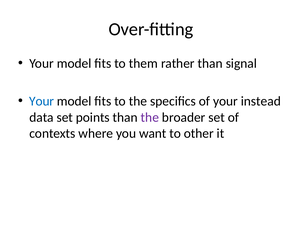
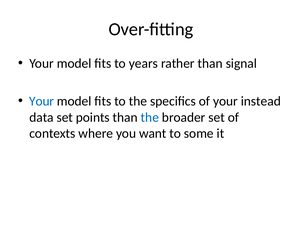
them: them -> years (143, 63)
the colour: purple -> blue (150, 117)
other: other -> some (199, 133)
